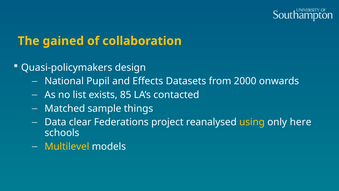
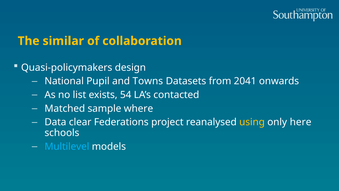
gained: gained -> similar (63, 41)
Effects: Effects -> Towns (148, 81)
2000: 2000 -> 2041 (245, 81)
85: 85 -> 54 (126, 95)
things: things -> where (138, 108)
Multilevel colour: yellow -> light blue (67, 146)
